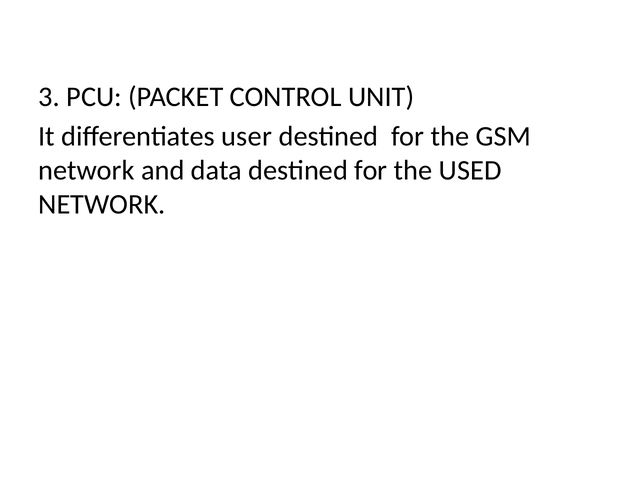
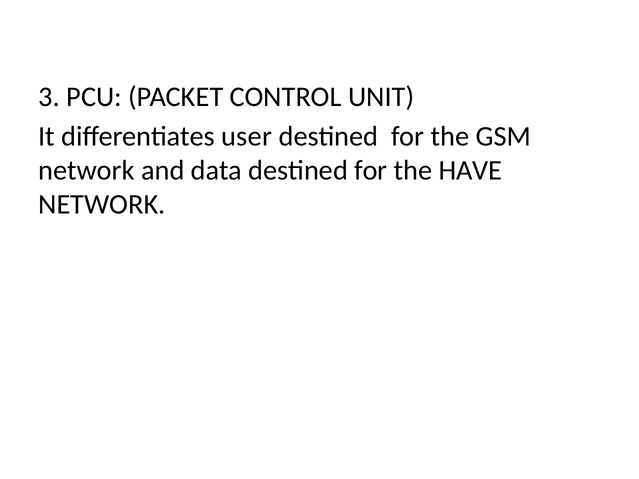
USED: USED -> HAVE (471, 171)
